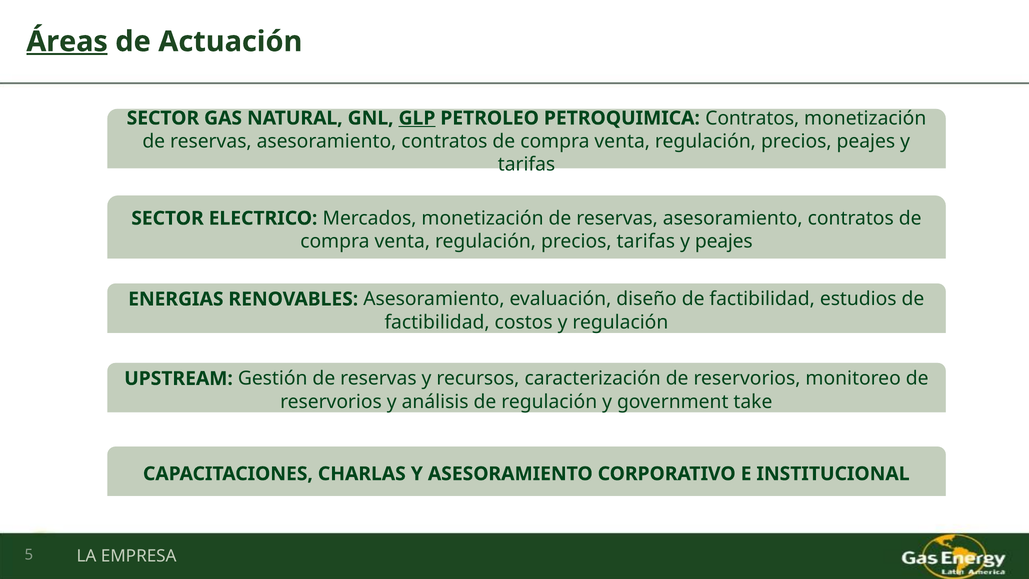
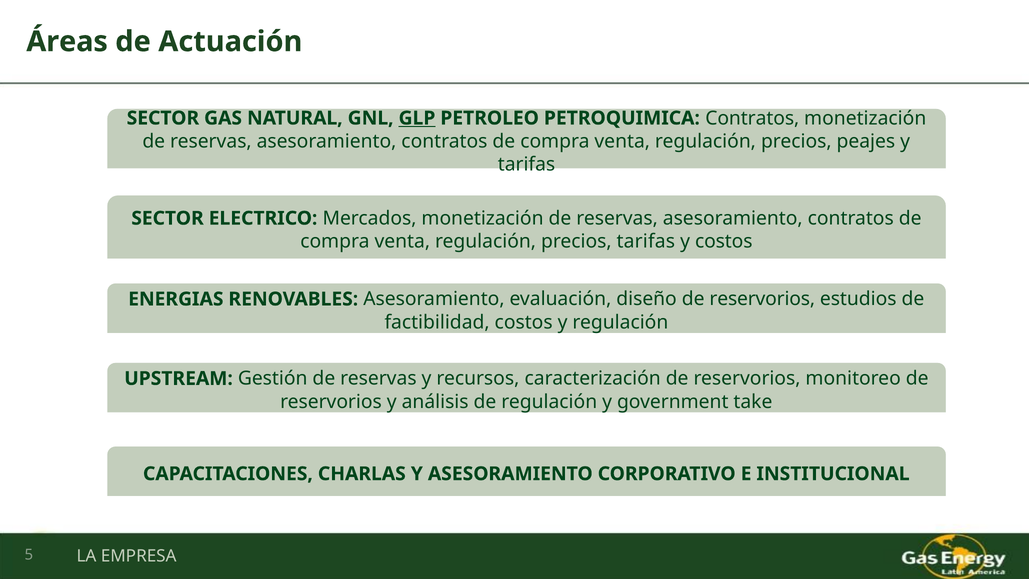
Áreas underline: present -> none (67, 42)
y peajes: peajes -> costos (724, 241)
diseño de factibilidad: factibilidad -> reservorios (762, 299)
